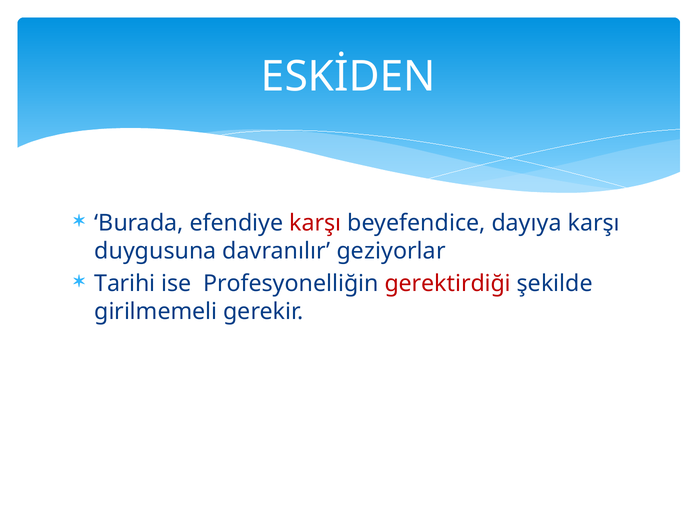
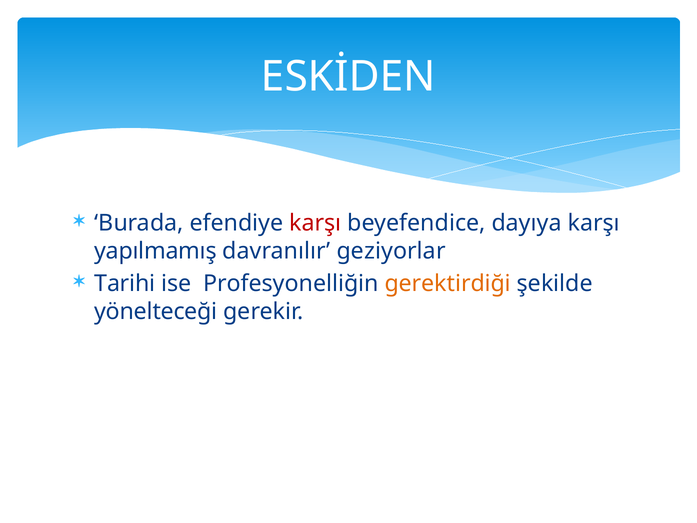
duygusuna: duygusuna -> yapılmamış (156, 251)
gerektirdiği colour: red -> orange (448, 283)
girilmemeli: girilmemeli -> yönelteceği (156, 311)
